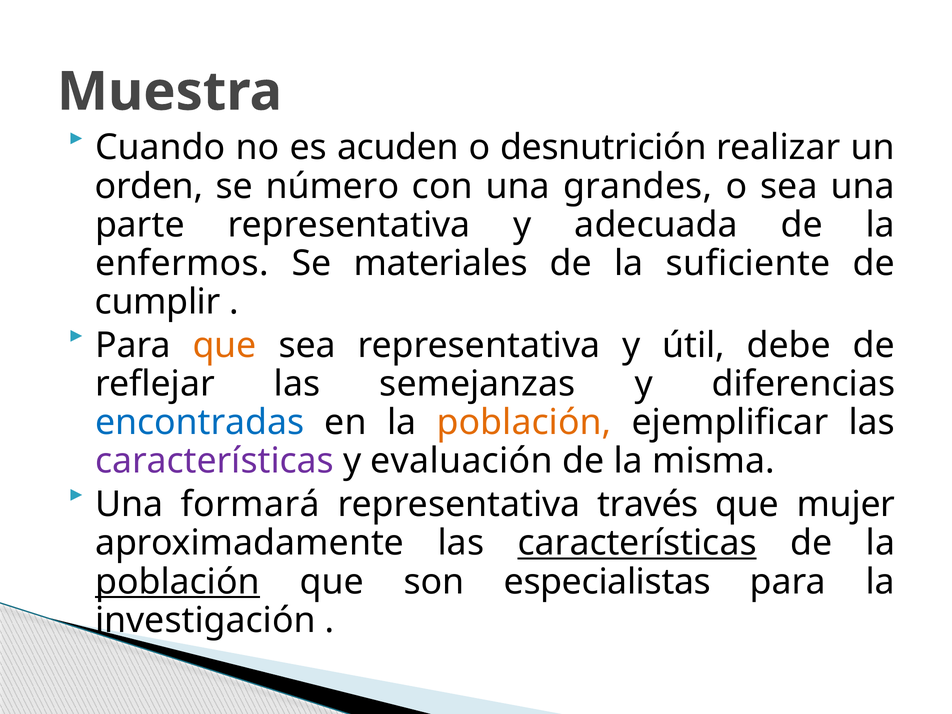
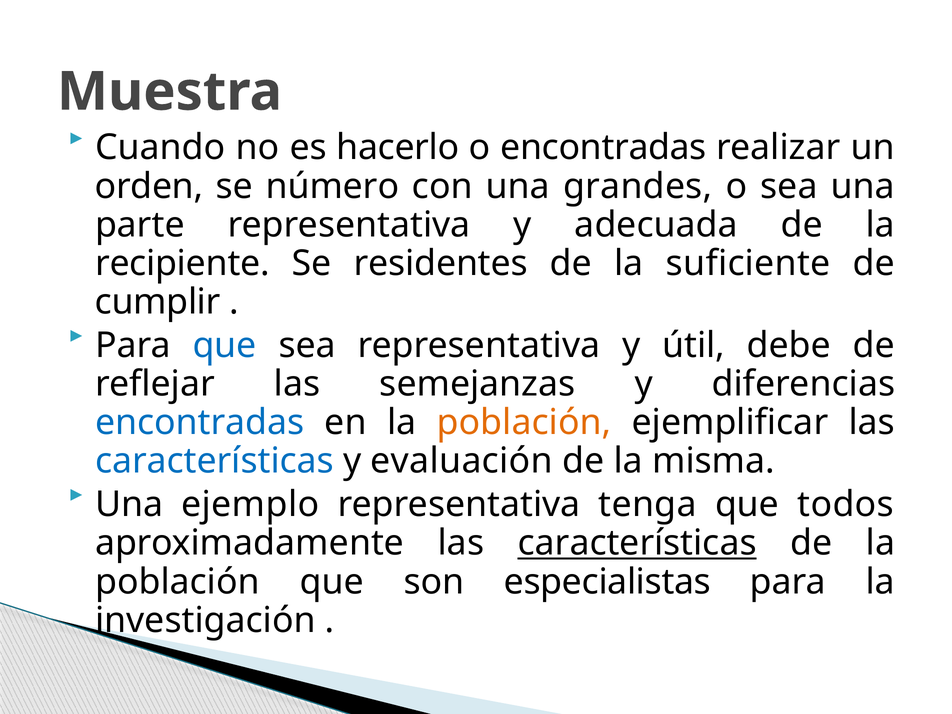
acuden: acuden -> hacerlo (398, 148)
o desnutrición: desnutrición -> encontradas (603, 148)
enfermos: enfermos -> recipiente (182, 263)
materiales: materiales -> residentes (441, 263)
que colour: orange -> blue (225, 345)
características colour: purple -> blue (214, 461)
formará: formará -> ejemplo (250, 505)
través: través -> tenga (648, 505)
mujer: mujer -> todos (846, 505)
población underline: present -> none (177, 582)
